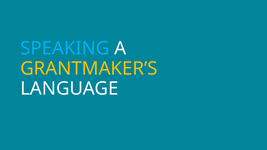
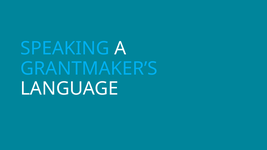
GRANTMAKER’S colour: yellow -> light blue (89, 69)
